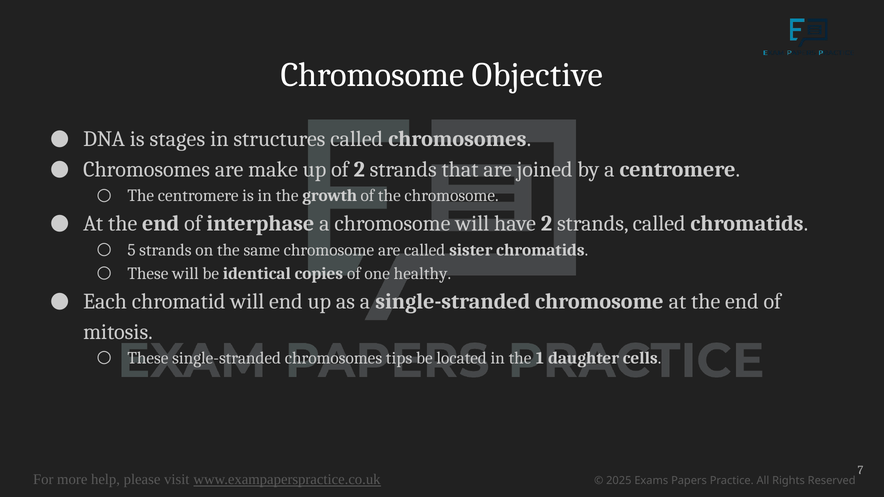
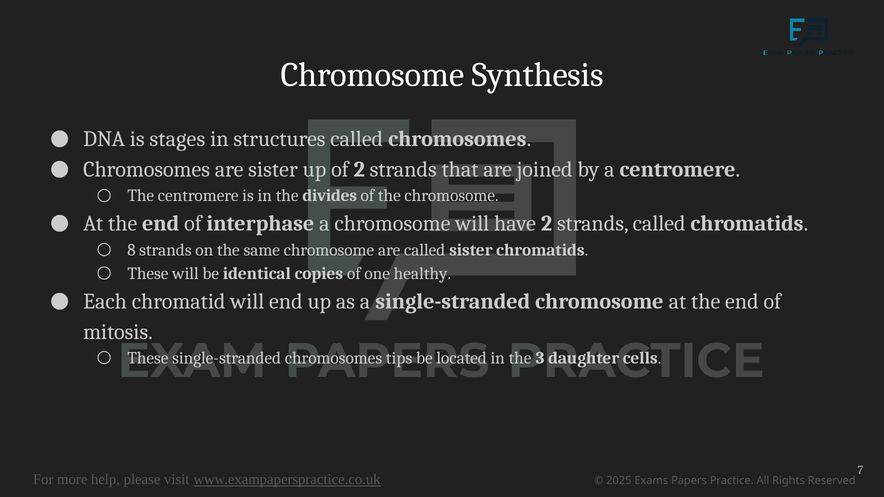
Objective: Objective -> Synthesis (538, 75)
are make: make -> sister (273, 170)
growth: growth -> divides (330, 196)
5: 5 -> 8 (132, 250)
1: 1 -> 3 (540, 358)
